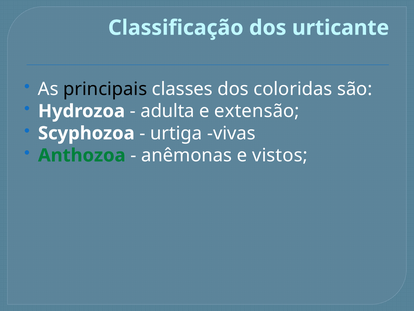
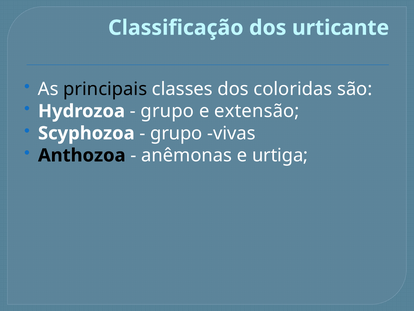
adulta: adulta -> grupo (167, 111)
urtiga: urtiga -> grupo (176, 133)
Anthozoa colour: green -> black (82, 155)
vistos: vistos -> urtiga (280, 155)
